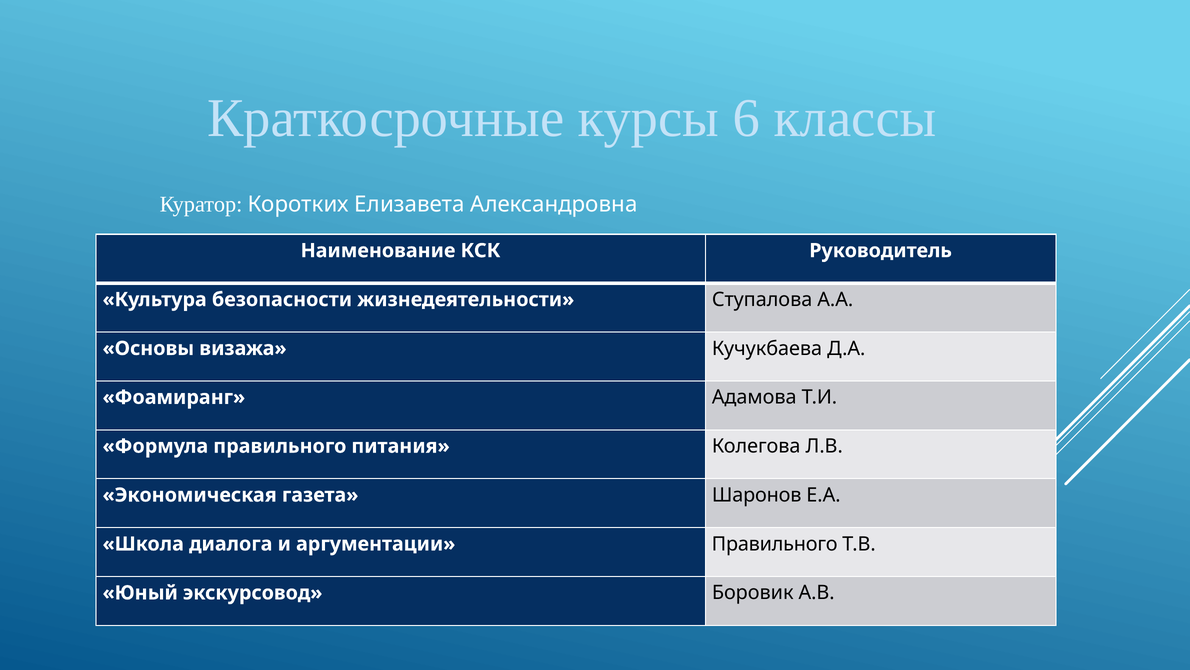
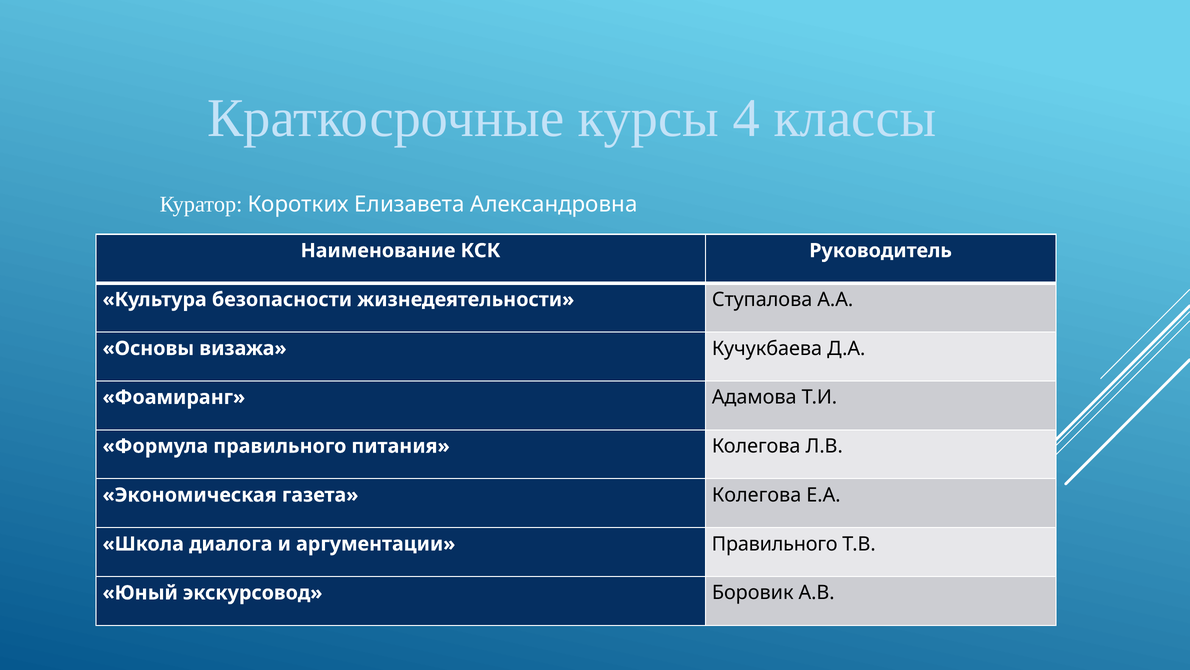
6: 6 -> 4 (746, 118)
газета Шаронов: Шаронов -> Колегова (757, 495)
